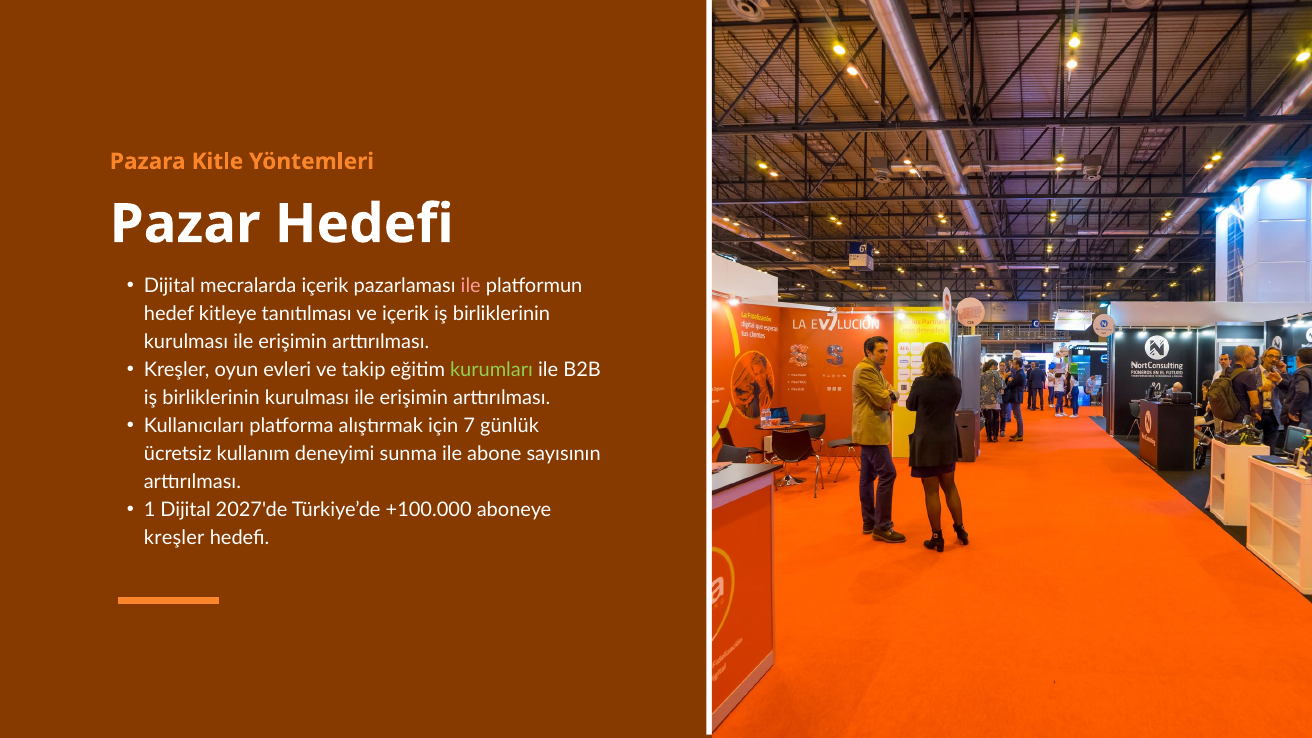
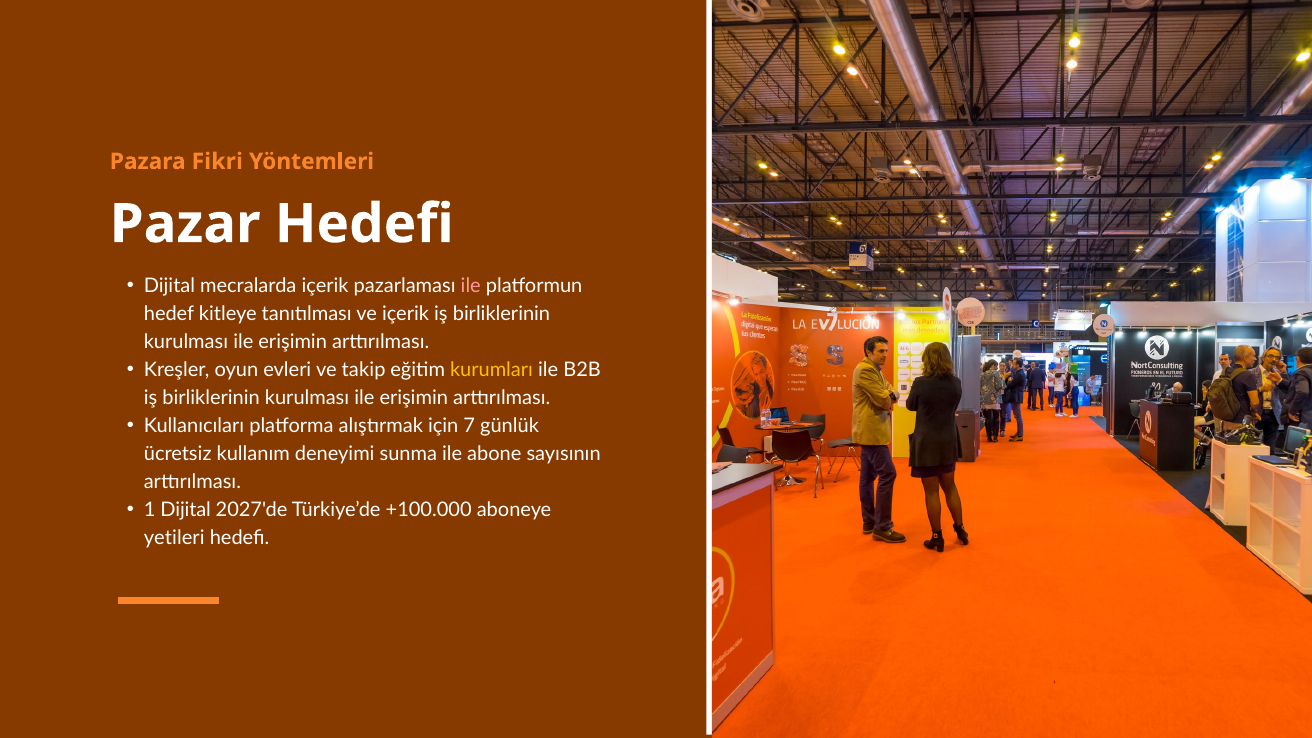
Kitle: Kitle -> Fikri (217, 161)
kurumları colour: light green -> yellow (492, 370)
kreşler: kreşler -> yetileri (174, 538)
